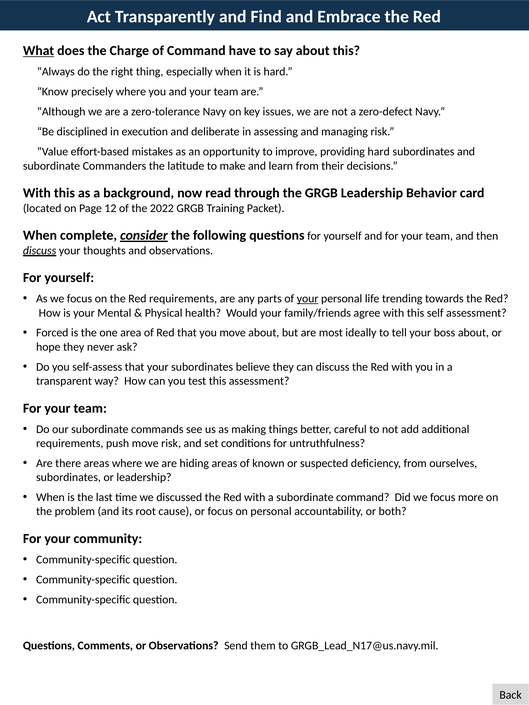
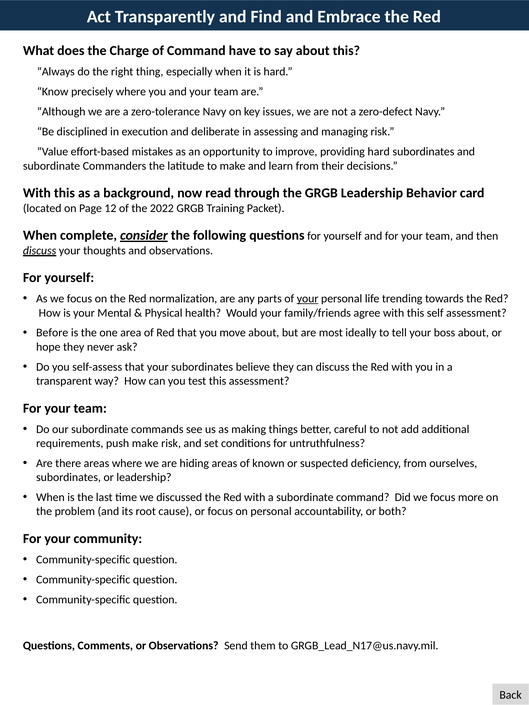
What underline: present -> none (39, 51)
Red requirements: requirements -> normalization (183, 299)
Forced: Forced -> Before (52, 333)
push move: move -> make (145, 443)
